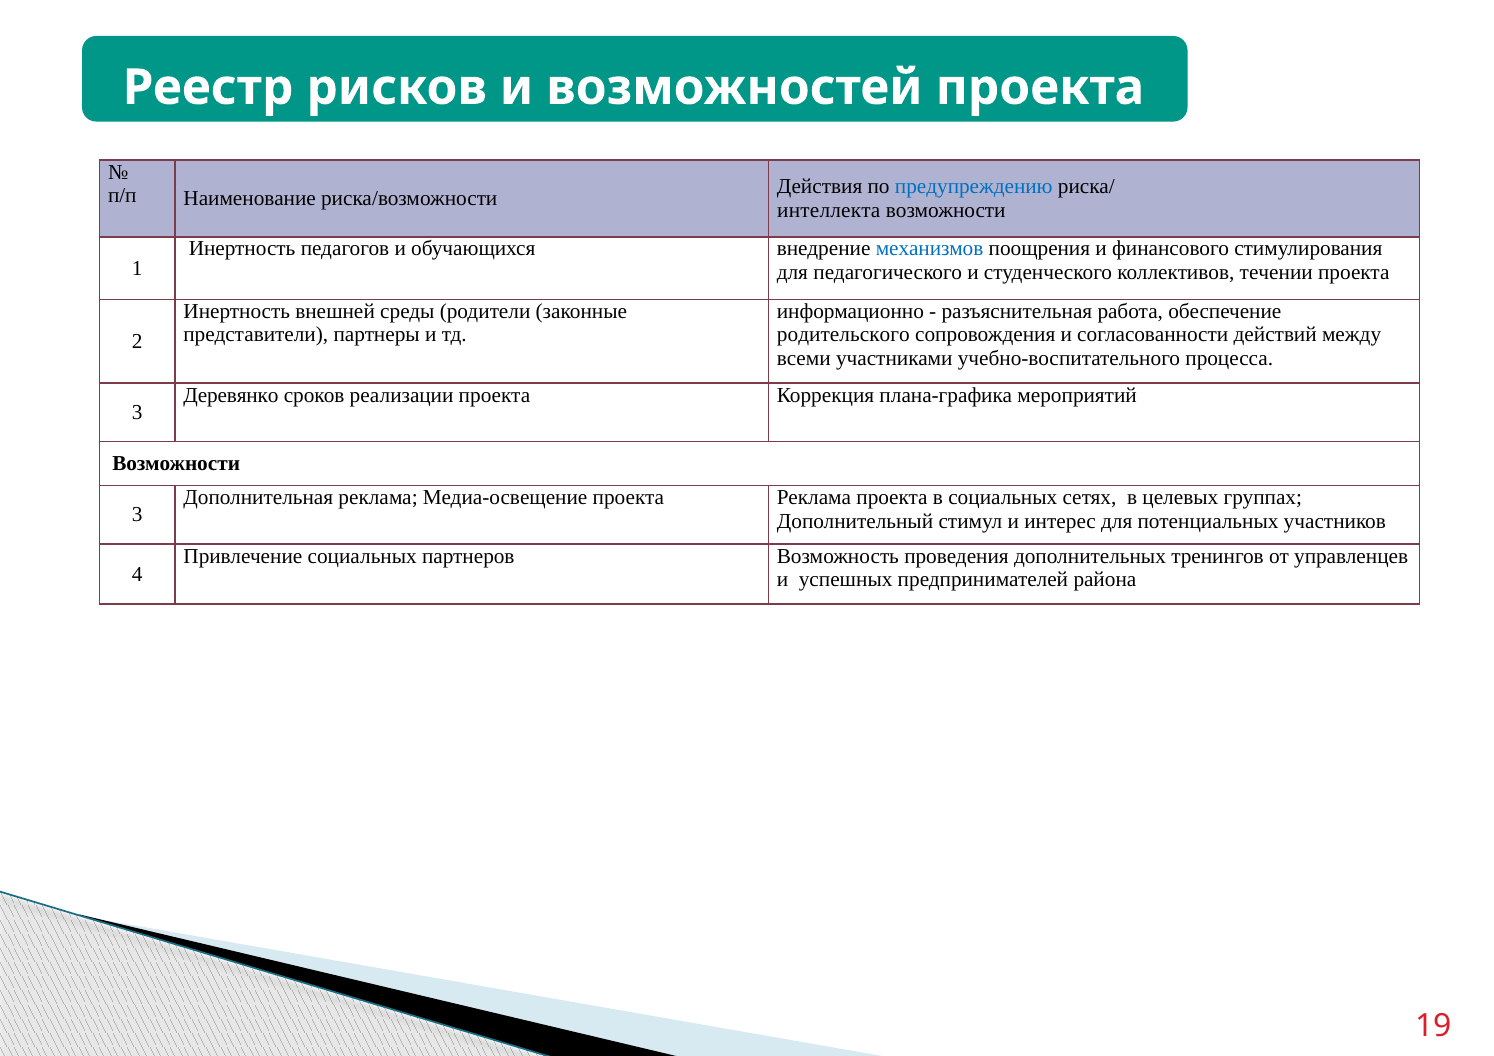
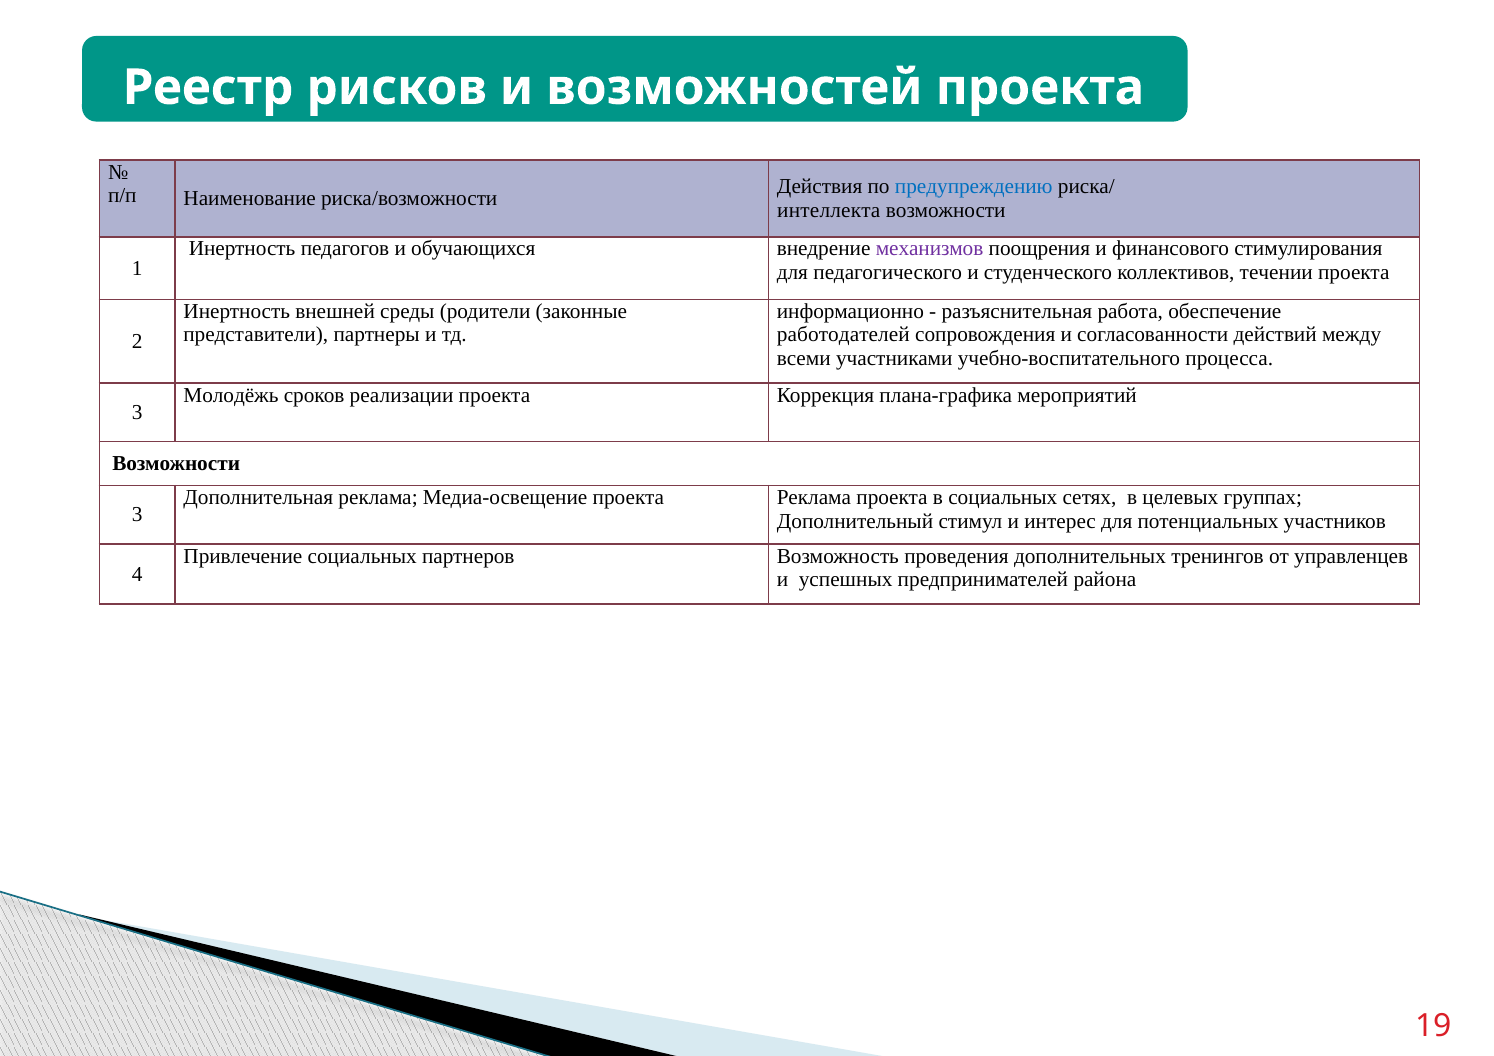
механизмов colour: blue -> purple (930, 249)
родительского: родительского -> работодателей (843, 335)
Деревянко: Деревянко -> Молодёжь (231, 395)
